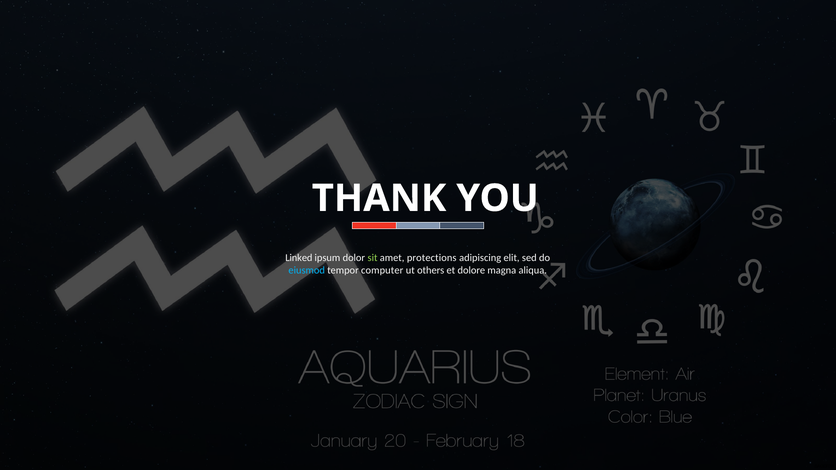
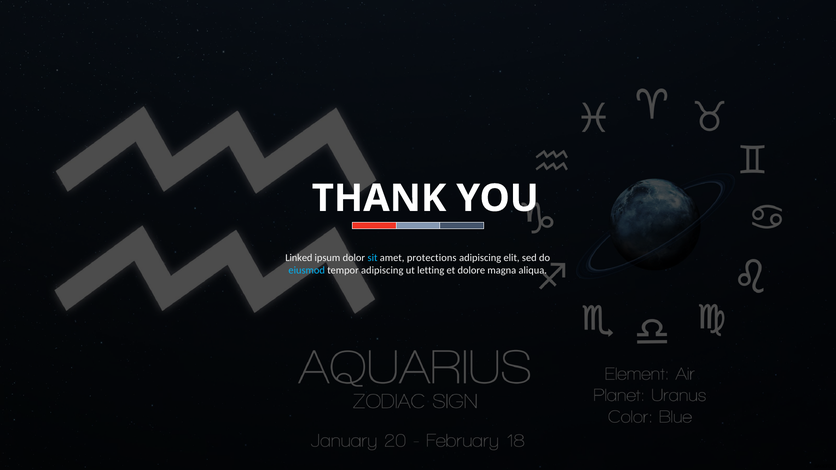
sit colour: light green -> light blue (373, 258)
tempor computer: computer -> adipiscing (382, 271)
others: others -> letting (431, 271)
